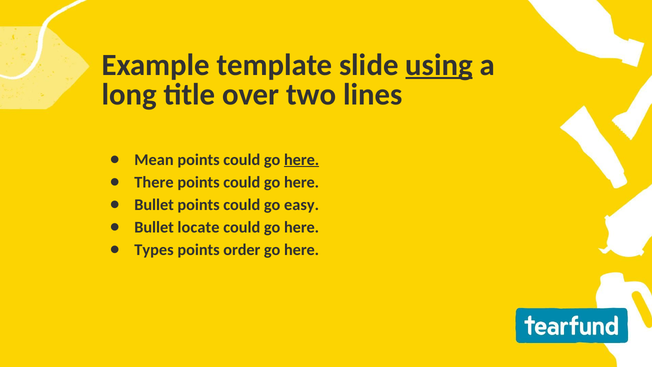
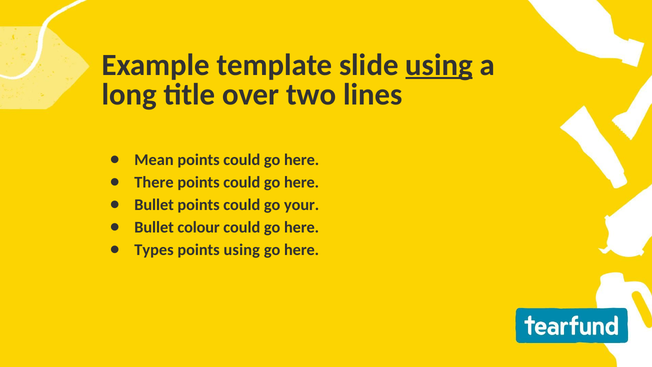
here underline: present -> none (302, 160)
easy: easy -> your (302, 205)
locate: locate -> colour (199, 227)
points order: order -> using (242, 250)
